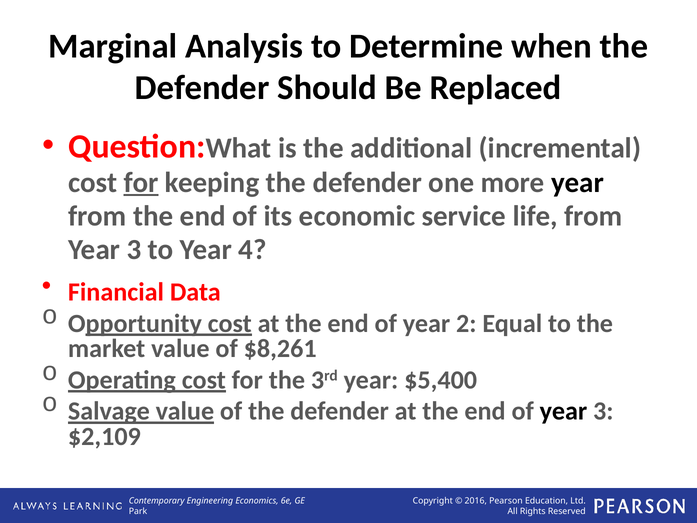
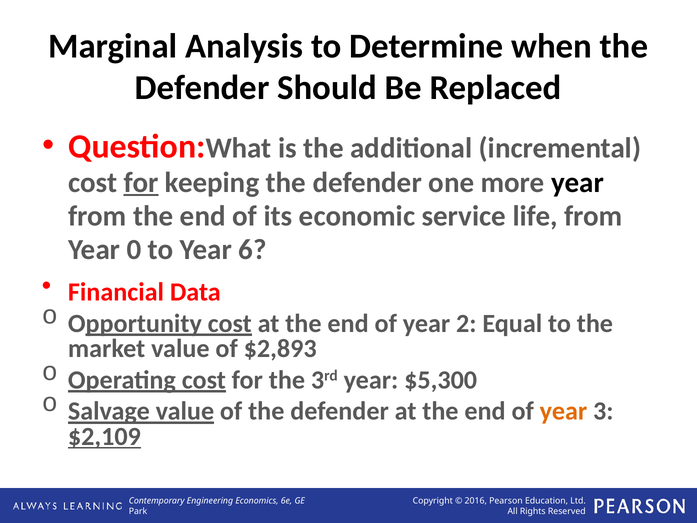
3: 3 -> 0 (134, 249)
4: 4 -> 6 (253, 249)
$8,261: $8,261 -> $2,893 (280, 349)
$5,400: $5,400 -> $5,300 (441, 380)
year colour: black -> orange (563, 411)
$2,109 underline: none -> present (104, 436)
